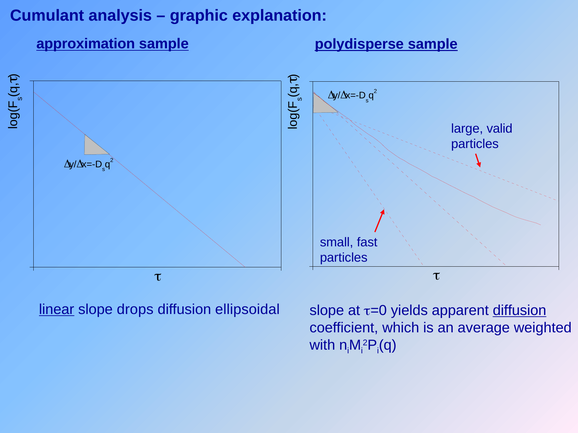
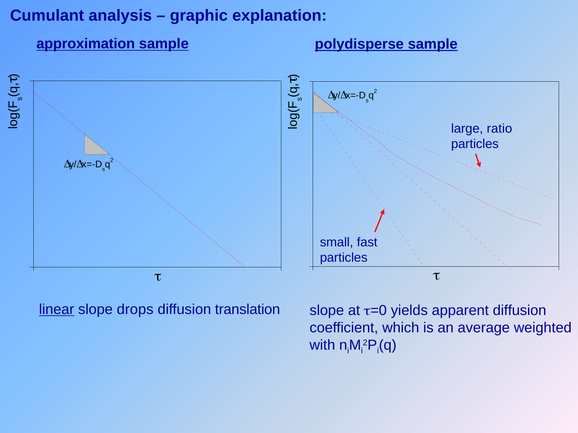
valid: valid -> ratio (499, 129)
ellipsoidal: ellipsoidal -> translation (248, 310)
diffusion underline: present -> none (520, 311)
